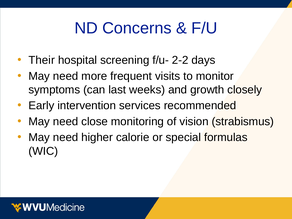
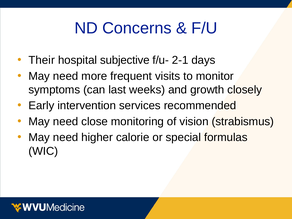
screening: screening -> subjective (125, 60)
2-2: 2-2 -> 2-1 (180, 60)
